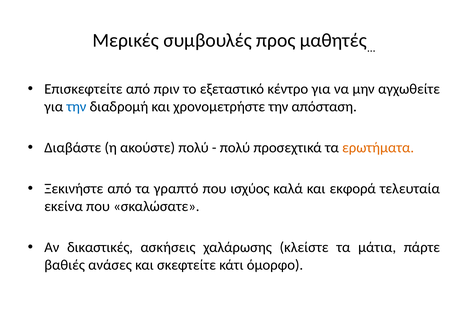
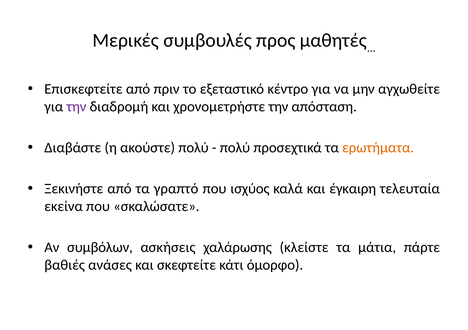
την colour: blue -> purple (76, 107)
εκφορά: εκφορά -> έγκαιρη (353, 189)
δικαστικές: δικαστικές -> συμβόλων (100, 248)
